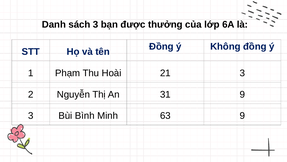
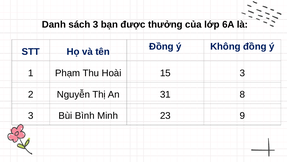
21: 21 -> 15 (165, 73)
31 9: 9 -> 8 (242, 94)
63: 63 -> 23 (165, 115)
